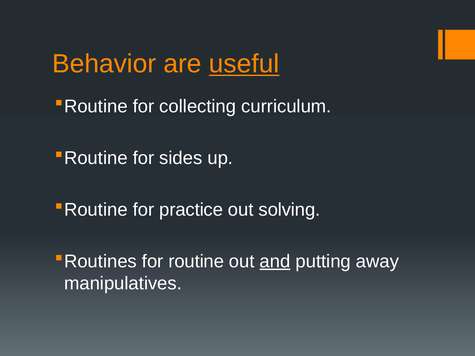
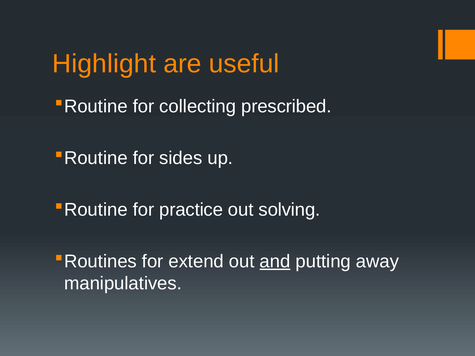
Behavior: Behavior -> Highlight (104, 64)
useful underline: present -> none (244, 64)
curriculum: curriculum -> prescribed (286, 107)
routine: routine -> extend (196, 262)
